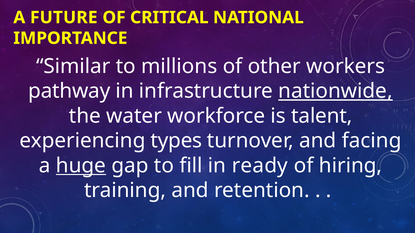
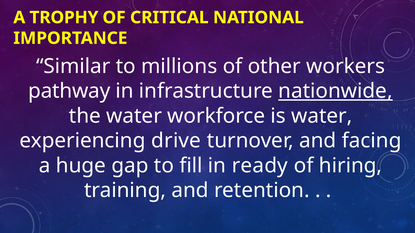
FUTURE: FUTURE -> TROPHY (64, 18)
is talent: talent -> water (322, 116)
types: types -> drive (176, 141)
huge underline: present -> none (81, 166)
